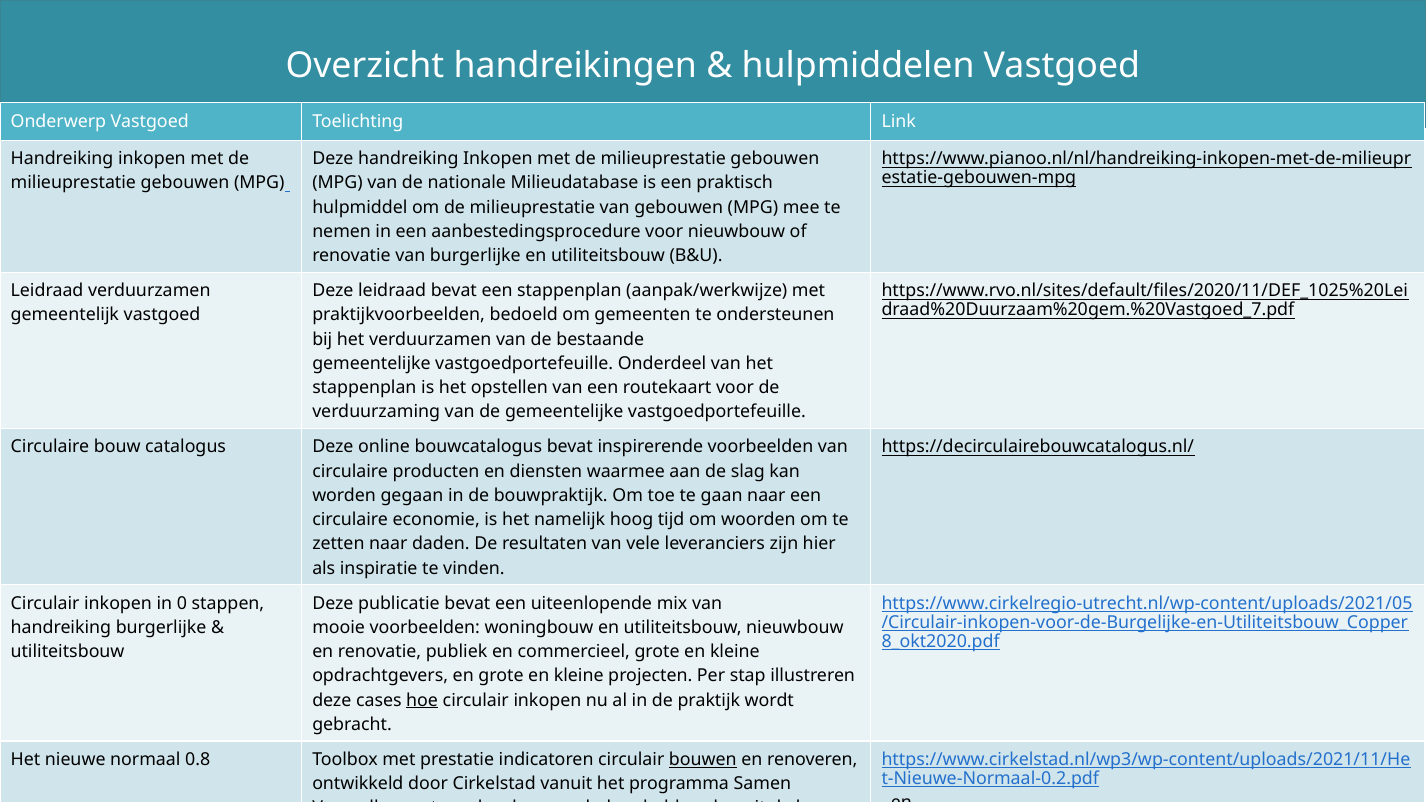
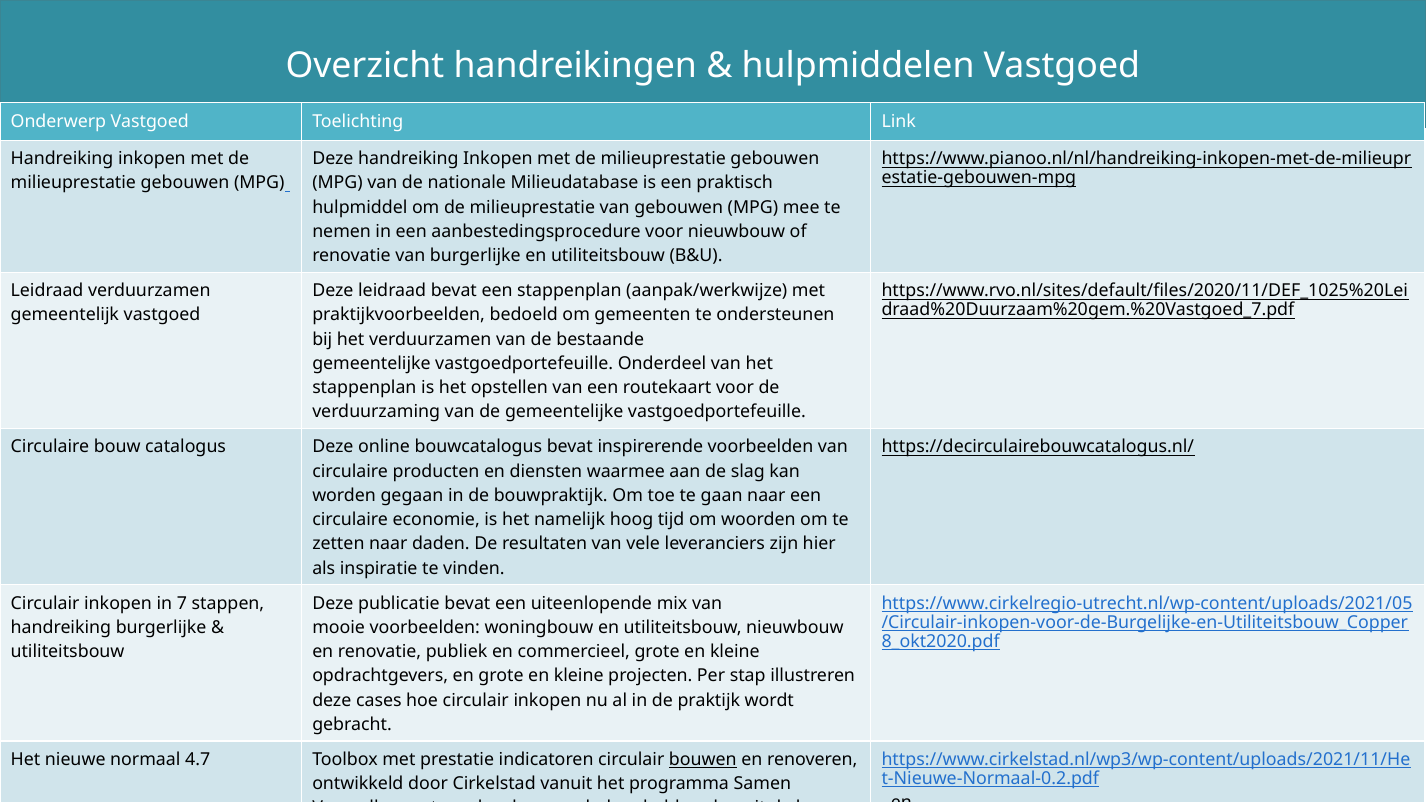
0: 0 -> 7 (182, 603)
hoe underline: present -> none (422, 700)
0.8: 0.8 -> 4.7 (198, 760)
